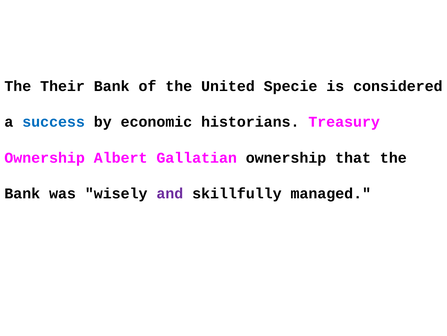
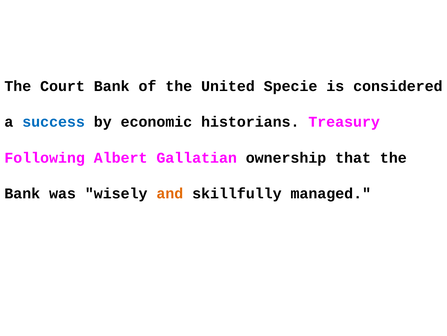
Their: Their -> Court (63, 86)
Ownership: Ownership -> Following (45, 157)
and colour: purple -> orange (170, 193)
